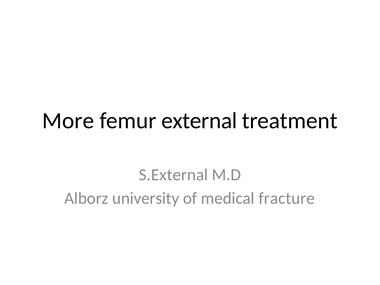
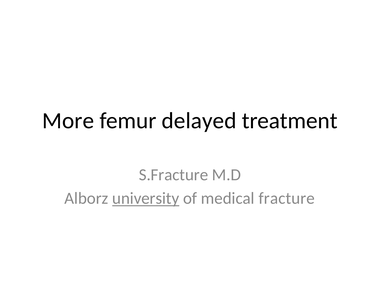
external: external -> delayed (199, 121)
S.External: S.External -> S.Fracture (173, 175)
university underline: none -> present (146, 198)
